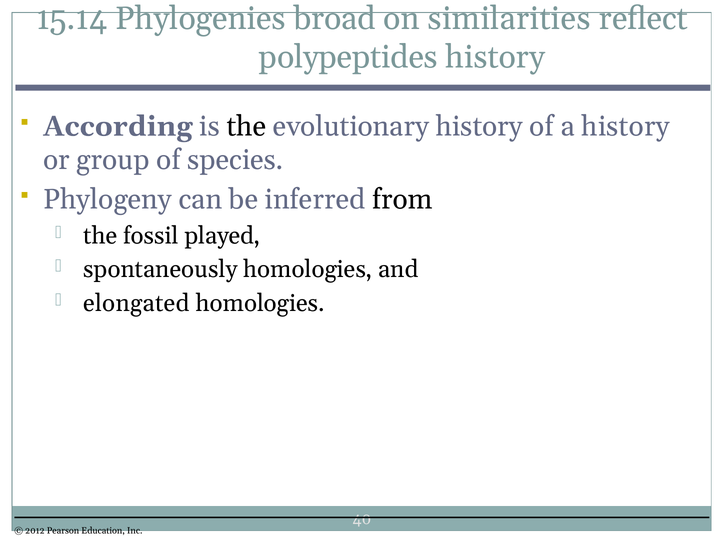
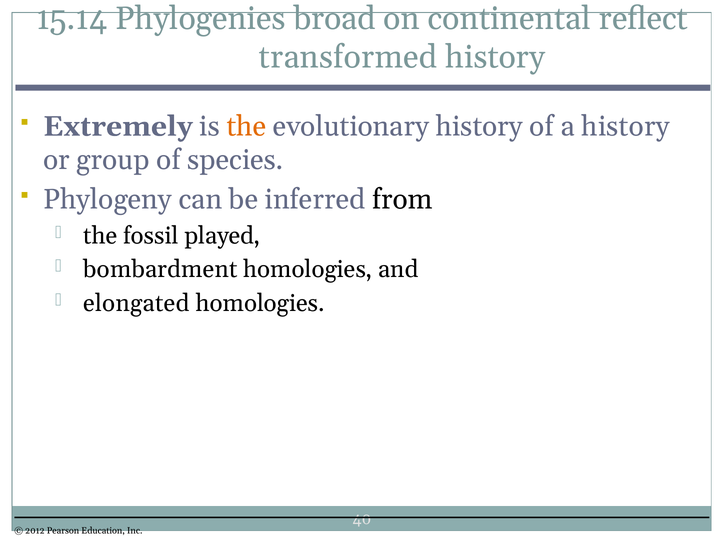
similarities: similarities -> continental (509, 19)
polypeptides: polypeptides -> transformed (348, 57)
According: According -> Extremely (118, 126)
the colour: black -> orange (246, 126)
spontaneously: spontaneously -> bombardment (160, 269)
